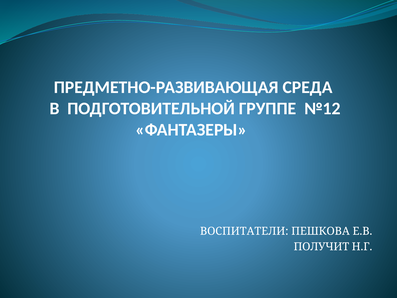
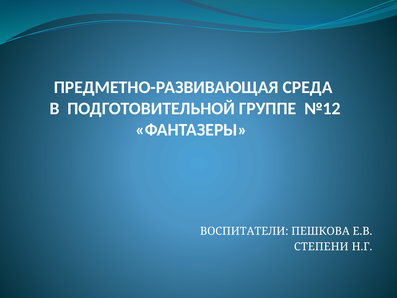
ПОЛУЧИТ: ПОЛУЧИТ -> СТЕПЕНИ (321, 246)
